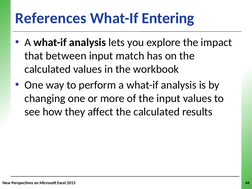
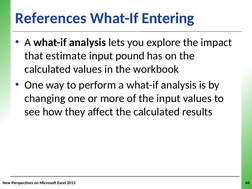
between: between -> estimate (66, 56)
match: match -> pound (130, 56)
